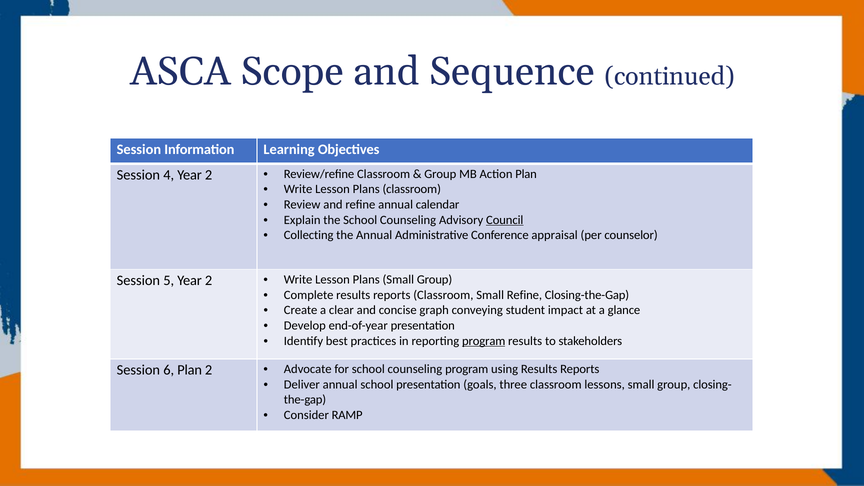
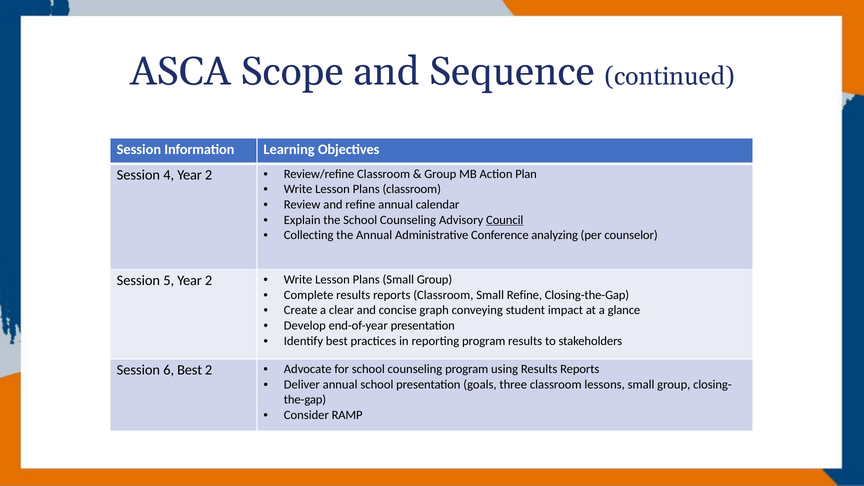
appraisal: appraisal -> analyzing (555, 235)
program underline: present -> none (484, 341)
6 Plan: Plan -> Best (190, 370)
